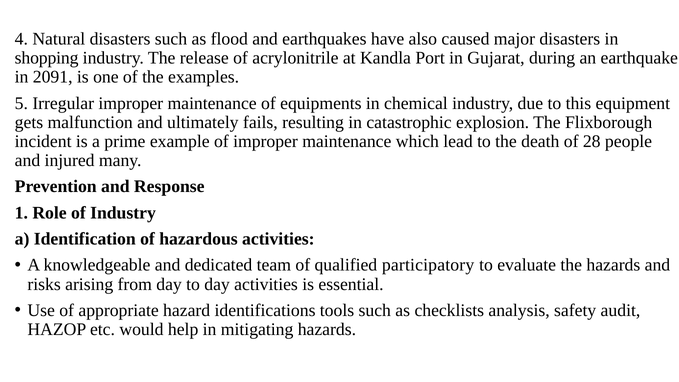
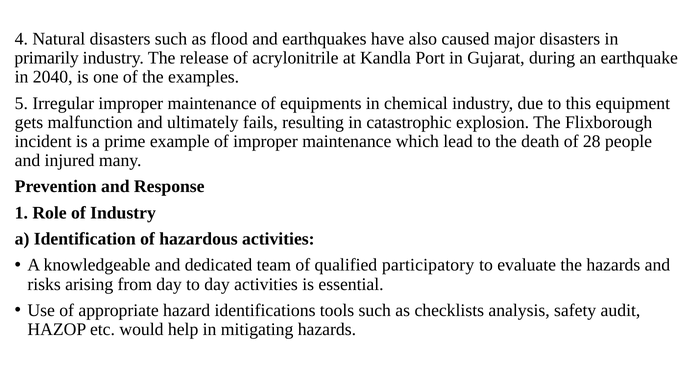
shopping: shopping -> primarily (47, 58)
2091: 2091 -> 2040 (53, 77)
